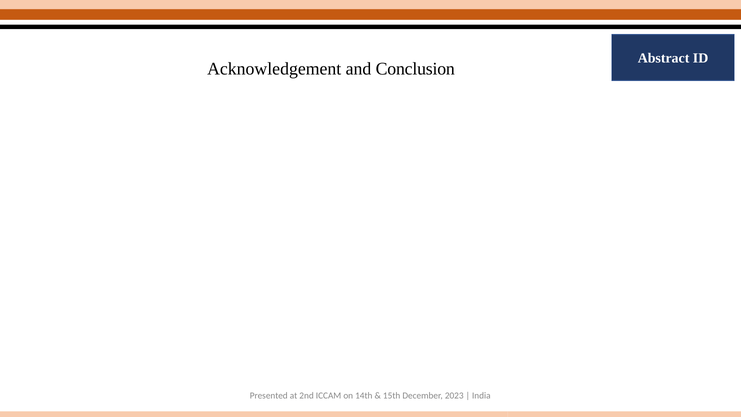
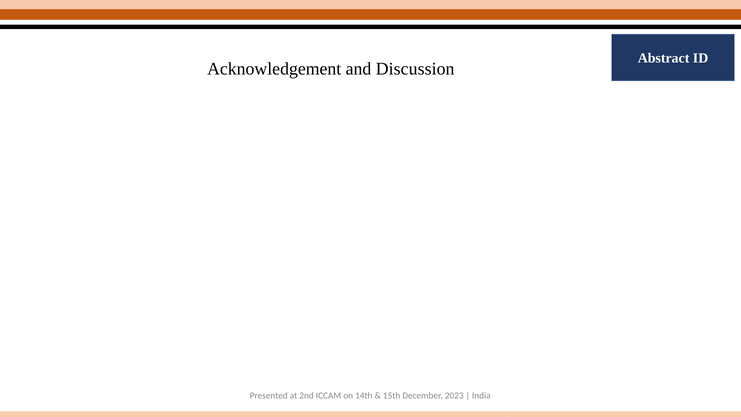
Conclusion: Conclusion -> Discussion (415, 69)
